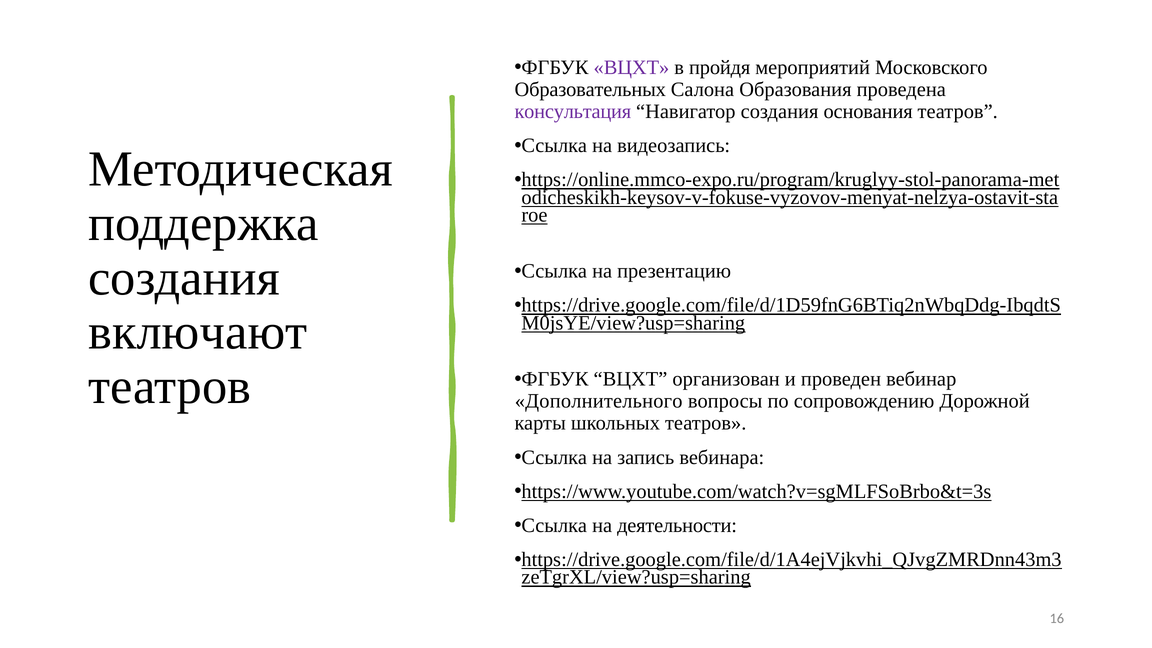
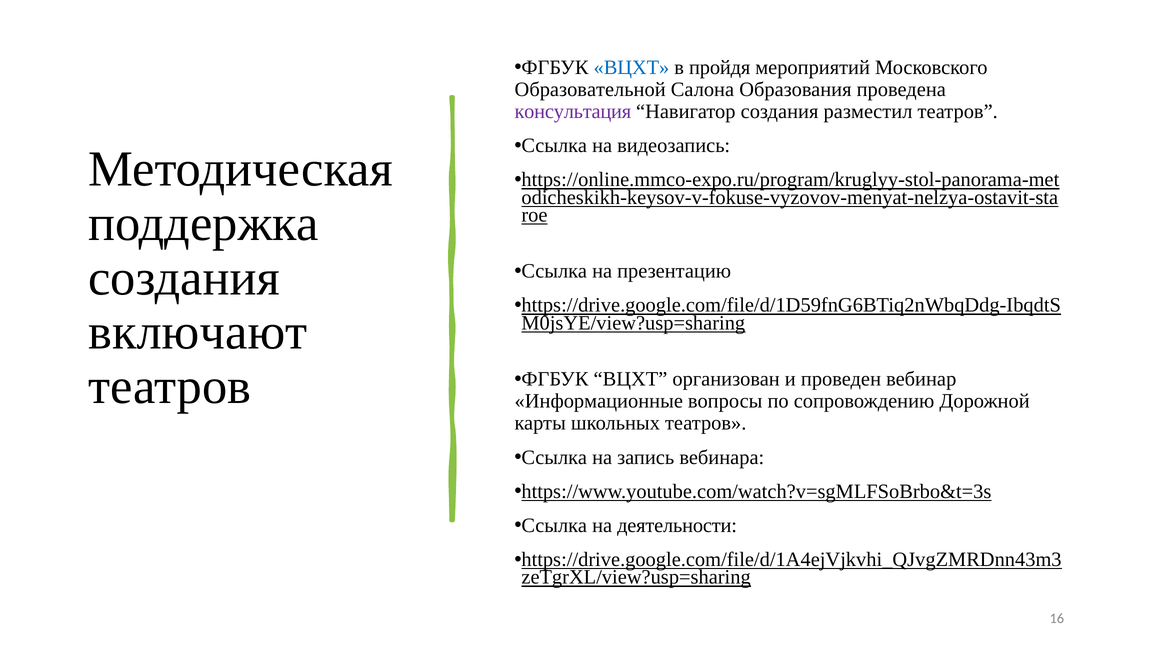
ВЦХТ colour: purple -> blue (631, 67)
Образовательных: Образовательных -> Образовательной (590, 89)
основания: основания -> разместил (868, 112)
Дополнительного: Дополнительного -> Информационные (599, 401)
